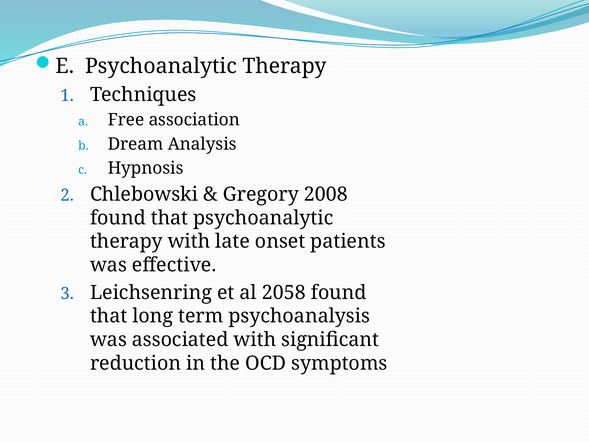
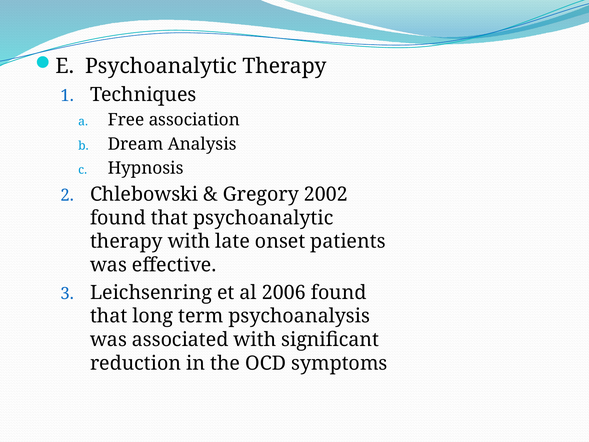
2008: 2008 -> 2002 (326, 194)
2058: 2058 -> 2006 (284, 292)
